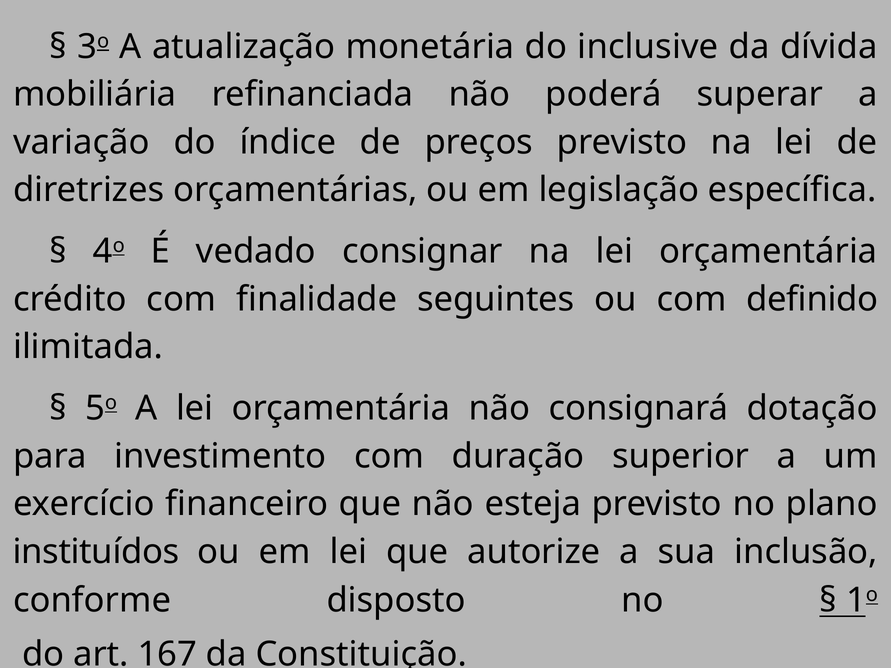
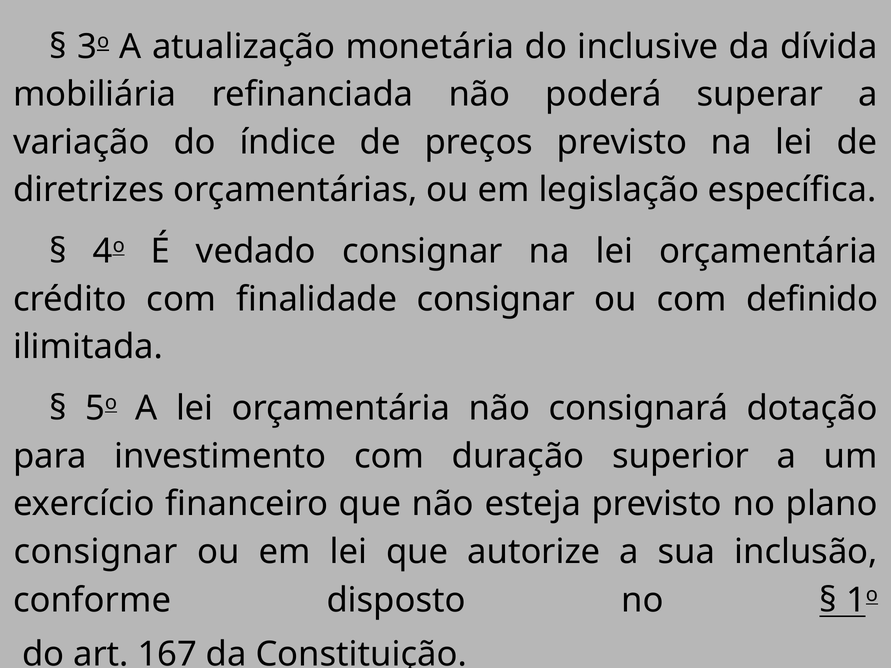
finalidade seguintes: seguintes -> consignar (496, 299)
instituídos: instituídos -> consignar (96, 552)
